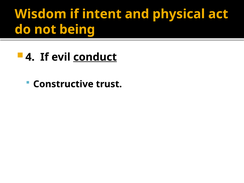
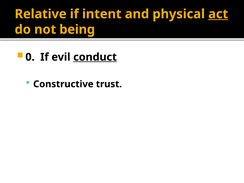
Wisdom: Wisdom -> Relative (41, 14)
act underline: none -> present (218, 14)
4: 4 -> 0 (30, 57)
